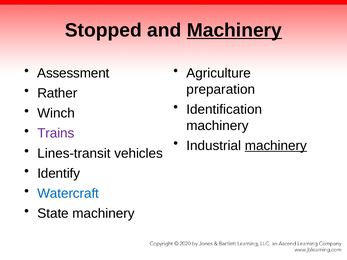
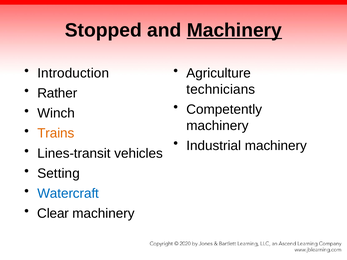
Assessment: Assessment -> Introduction (73, 73)
preparation: preparation -> technicians (221, 89)
Identification: Identification -> Competently (224, 109)
Trains colour: purple -> orange (56, 133)
machinery underline: present -> none (276, 146)
Identify: Identify -> Setting (59, 174)
State: State -> Clear (53, 214)
